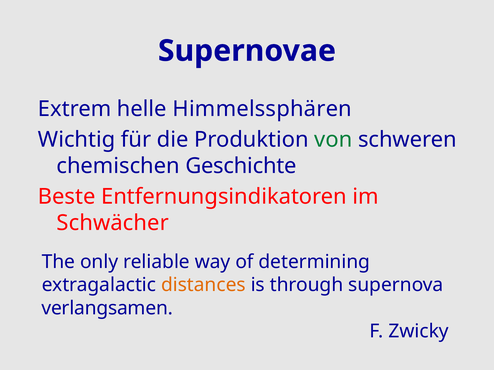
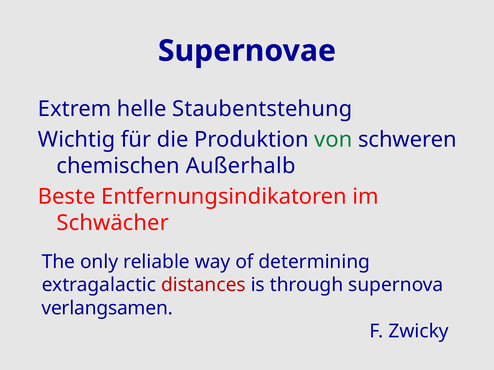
Himmelssphären: Himmelssphären -> Staubentstehung (262, 109)
Geschichte: Geschichte -> Außerhalb (241, 166)
distances colour: orange -> red (203, 285)
